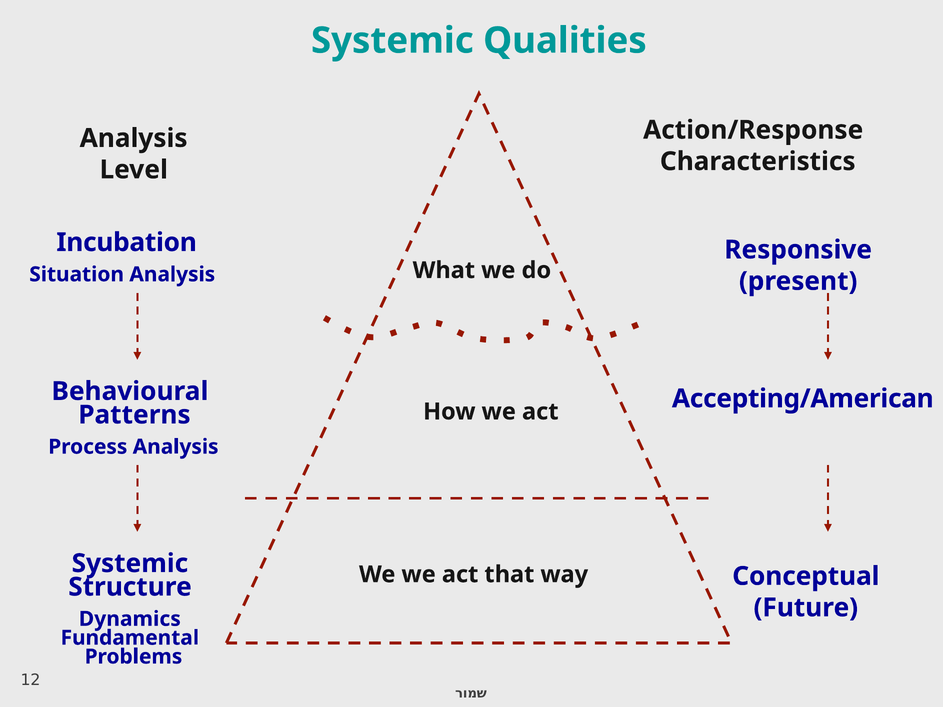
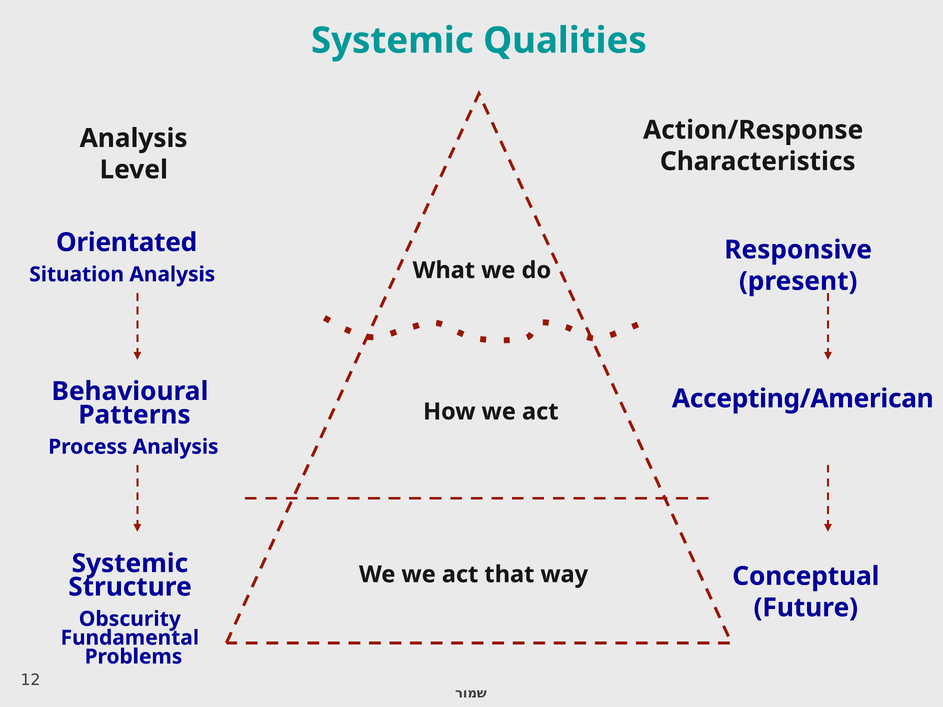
Incubation: Incubation -> Orientated (127, 243)
Dynamics: Dynamics -> Obscurity (130, 619)
